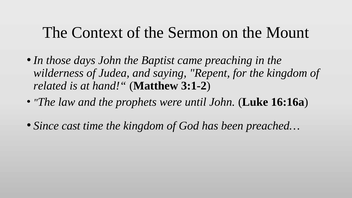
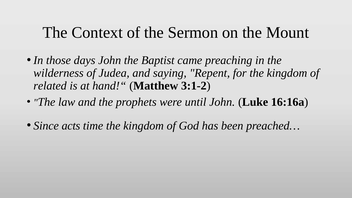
cast: cast -> acts (71, 126)
